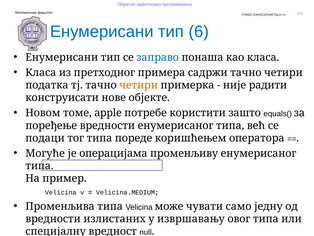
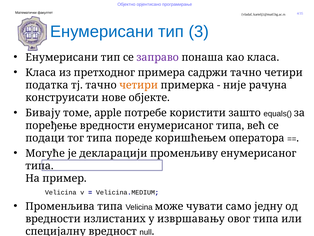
6: 6 -> 3 (199, 32)
заправо colour: blue -> purple (158, 57)
радити: радити -> рачуна (268, 85)
Новом: Новом -> Бивају (43, 113)
операцијама: операцијама -> декларацији (113, 153)
